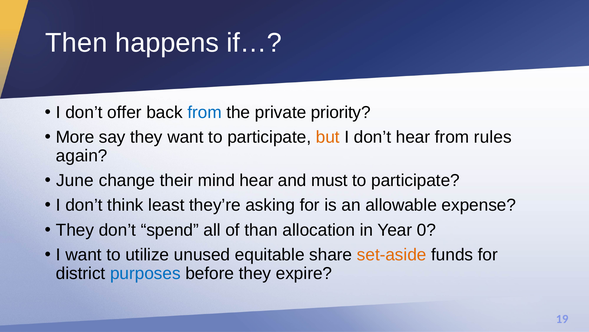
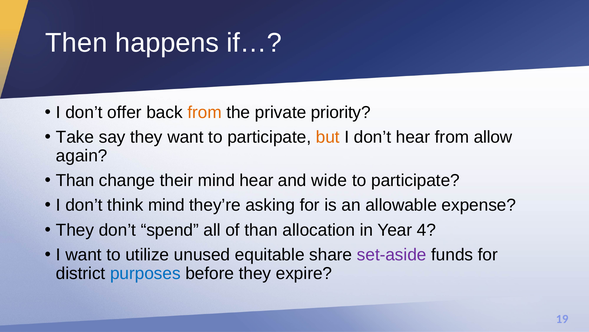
from colour: blue -> orange (204, 112)
More: More -> Take (75, 137)
rules: rules -> allow (493, 137)
June: June -> Than (75, 180)
must: must -> wide (329, 180)
think least: least -> mind (166, 205)
0: 0 -> 4 (426, 230)
set-aside colour: orange -> purple (392, 254)
